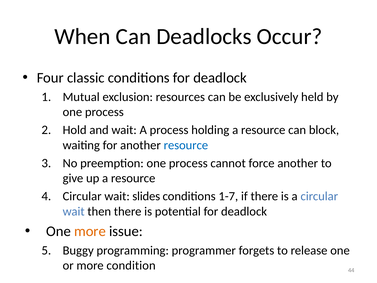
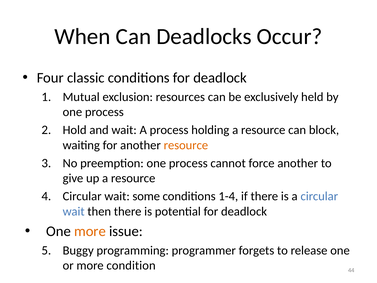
resource colour: blue -> orange (186, 145)
slides: slides -> some (146, 196)
1-7: 1-7 -> 1-4 (228, 196)
